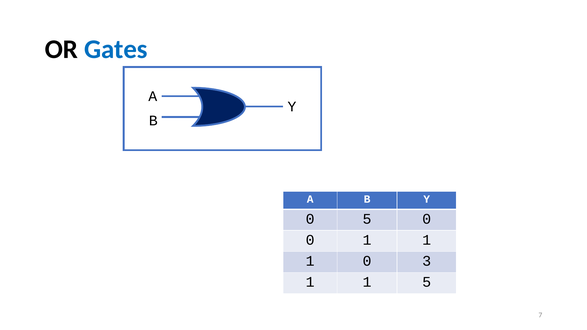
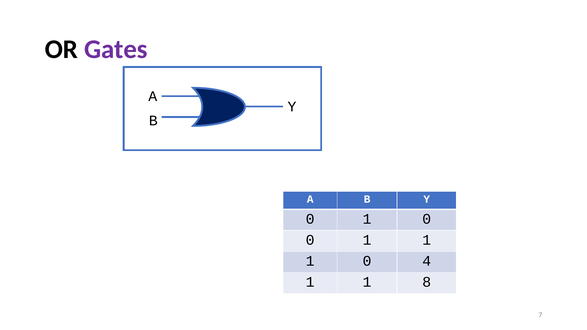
Gates colour: blue -> purple (116, 49)
5: 5 -> 1 (367, 219)
3: 3 -> 4 (427, 261)
1 5: 5 -> 8 (427, 282)
